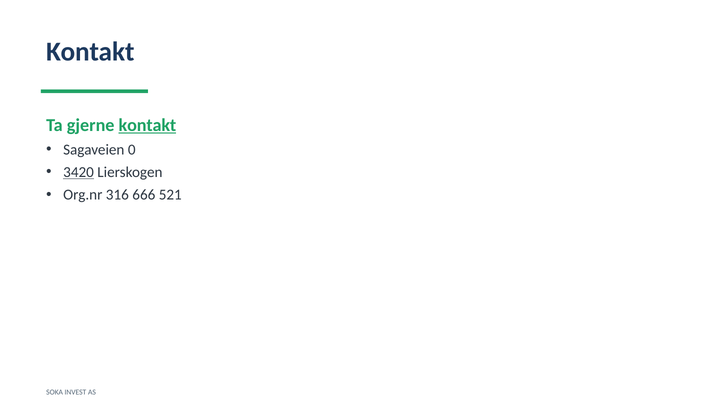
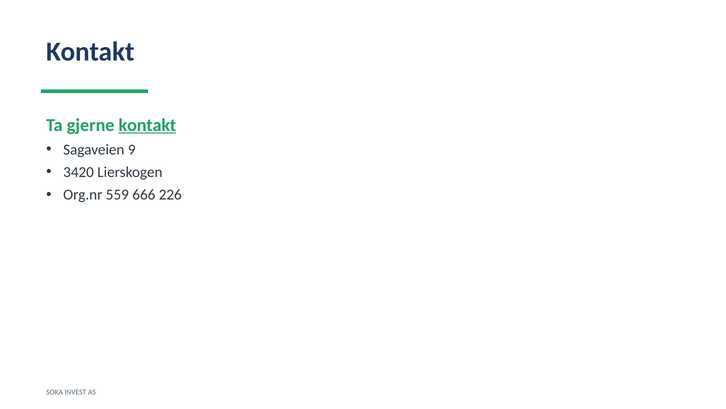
0: 0 -> 9 (132, 149)
3420 underline: present -> none (79, 172)
316: 316 -> 559 (117, 195)
521: 521 -> 226 (170, 195)
